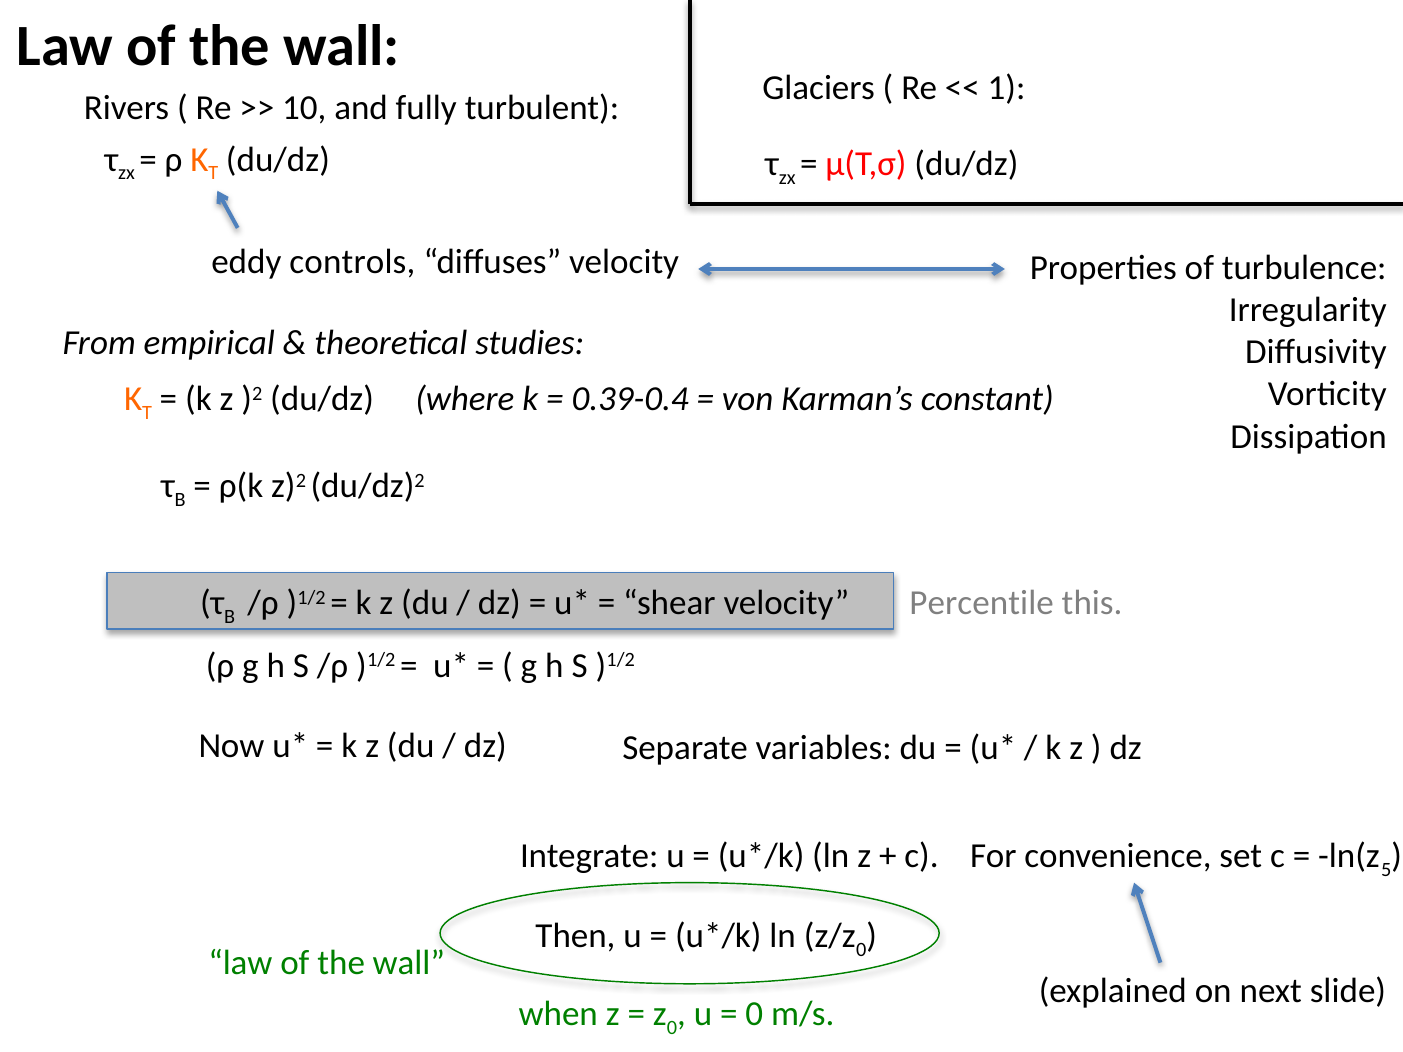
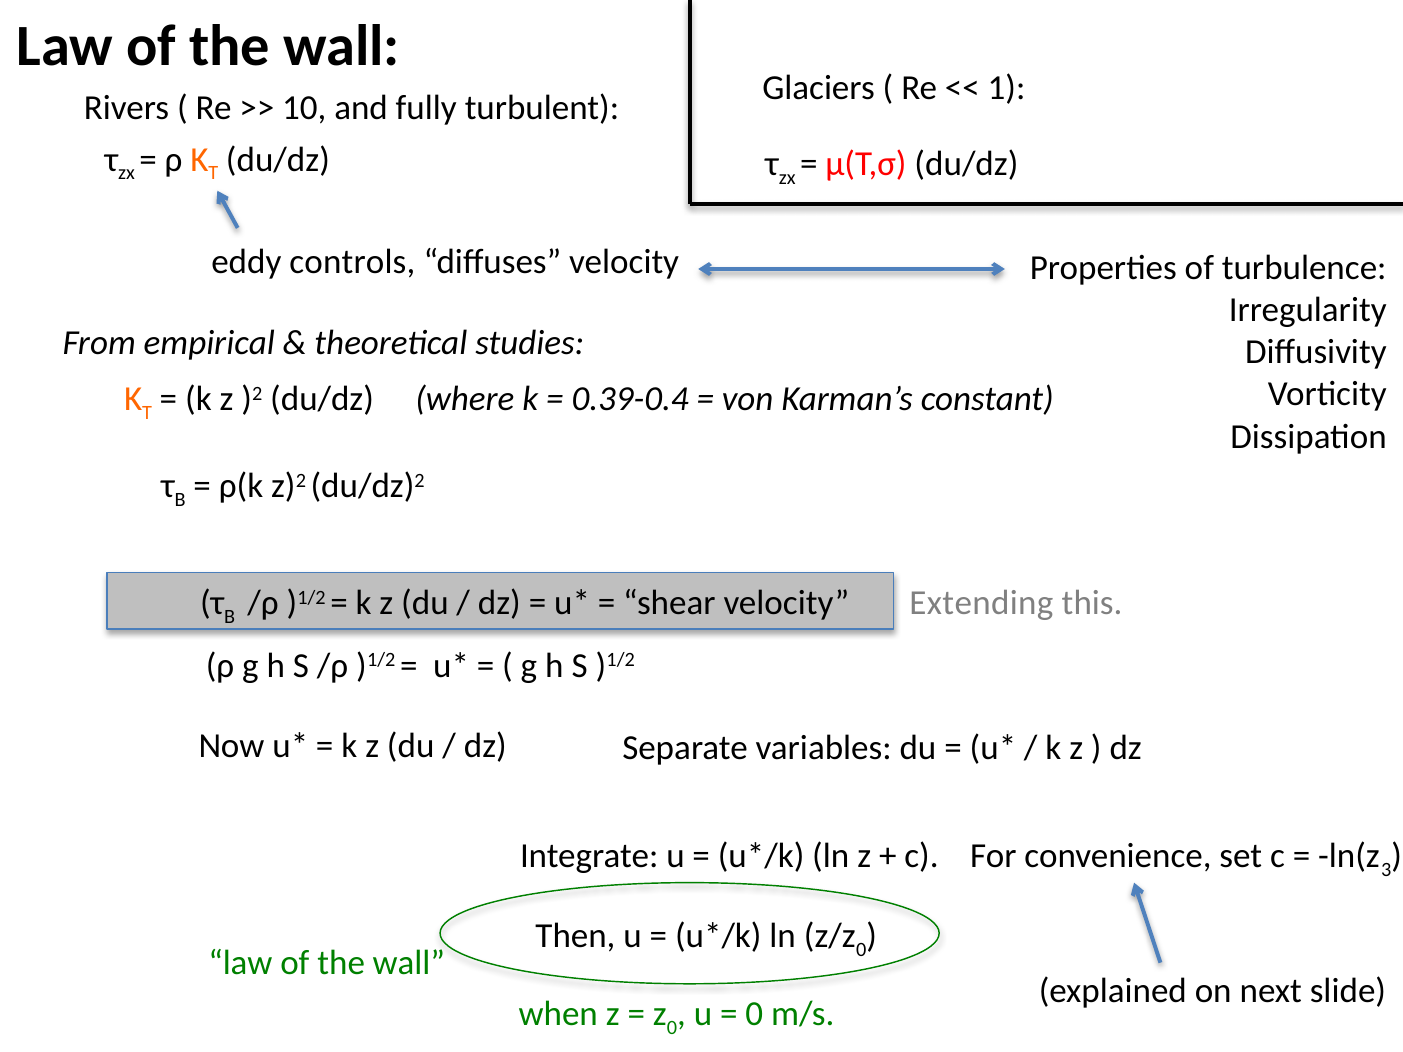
Percentile: Percentile -> Extending (981, 603)
5: 5 -> 3 (1386, 870)
